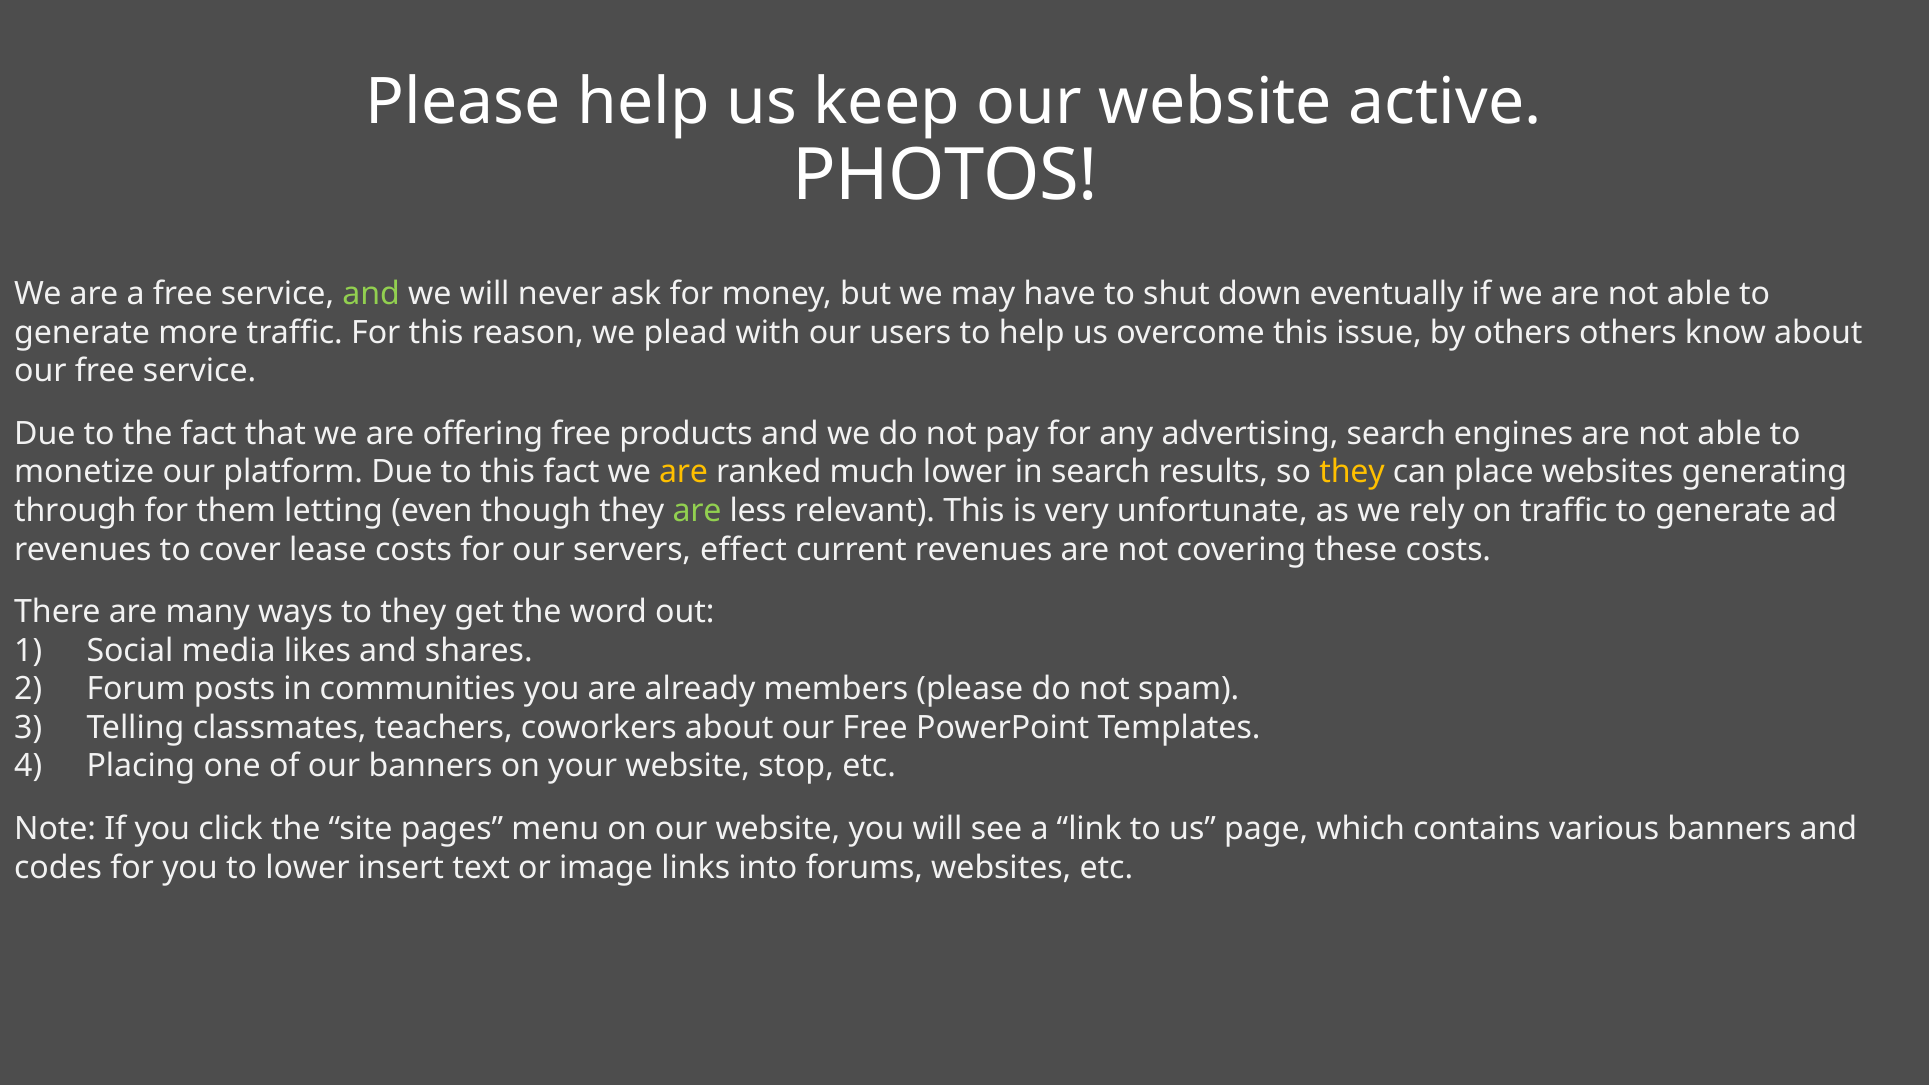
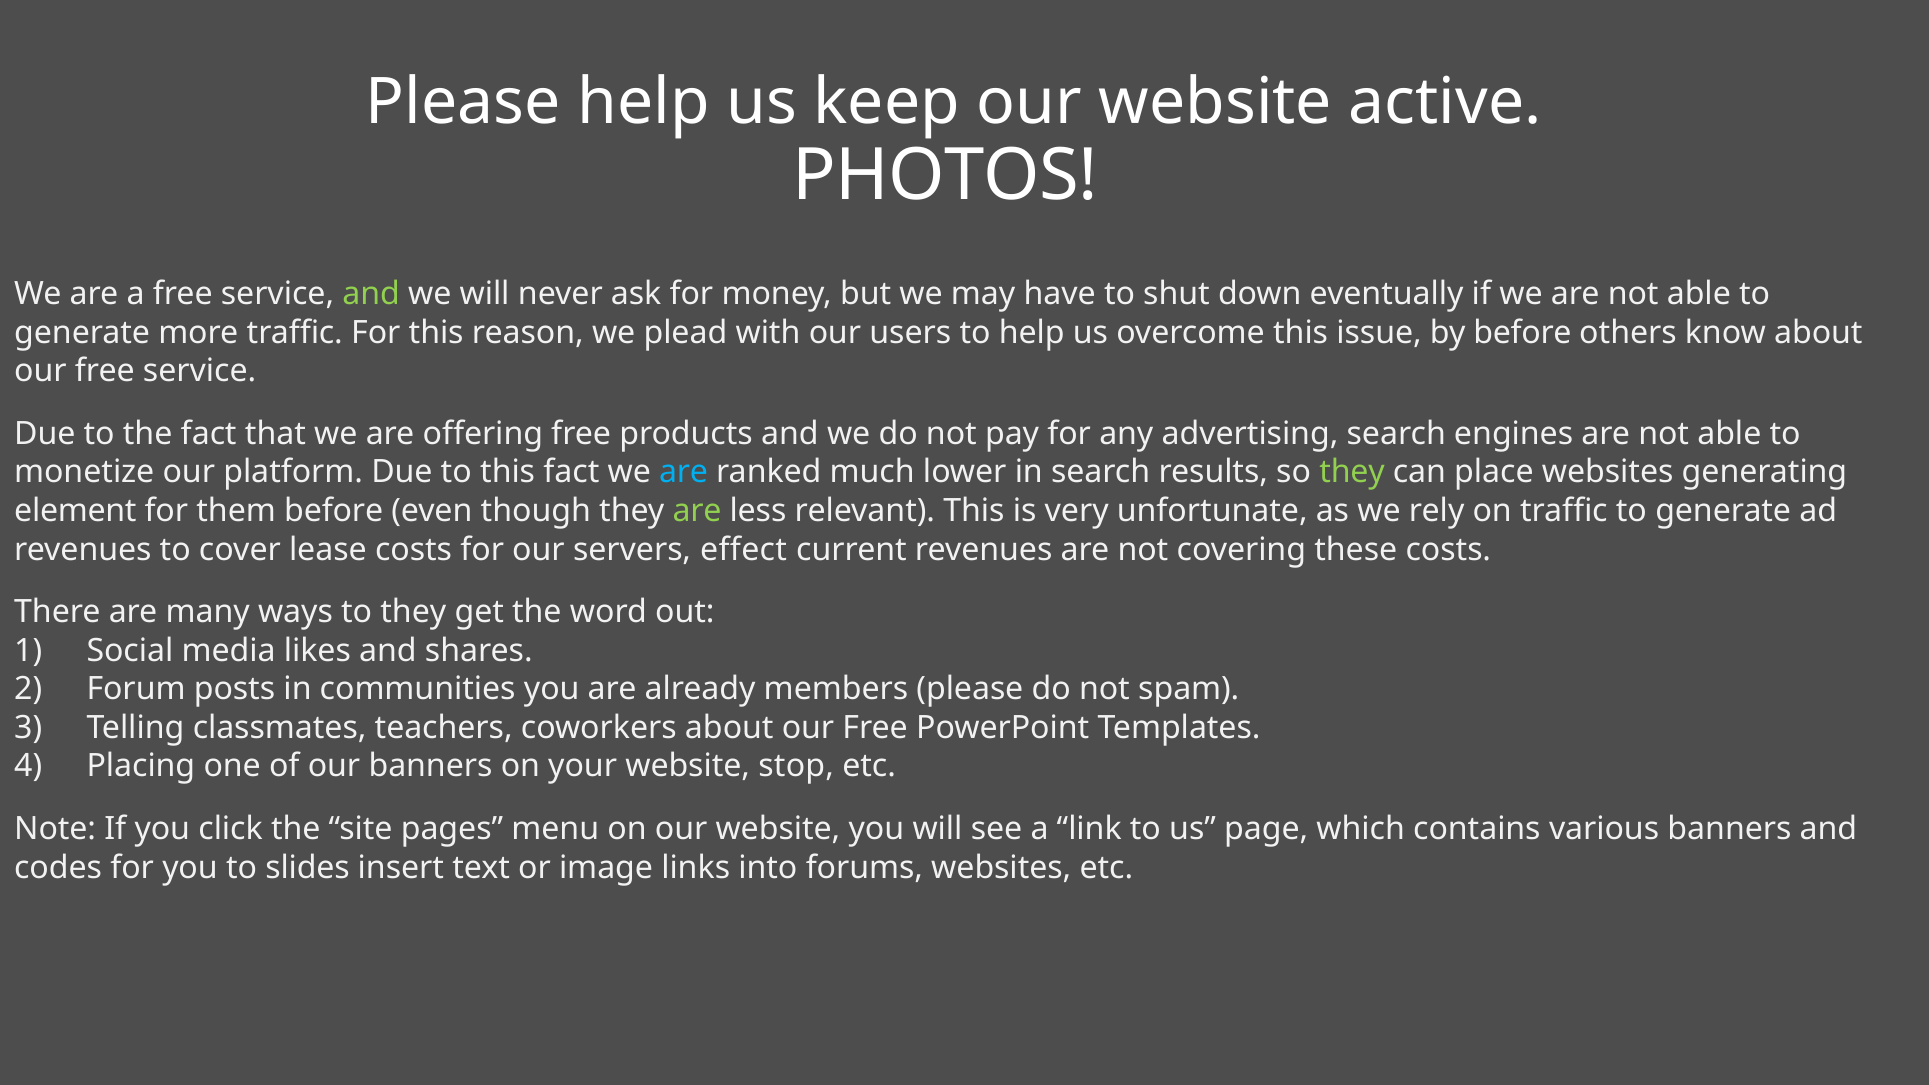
by others: others -> before (1523, 333)
are colour: yellow -> light blue (684, 472)
they colour: yellow -> light green (1352, 472)
through: through -> element (75, 511)
them letting: letting -> before (334, 511)
to lower: lower -> slides (307, 868)
